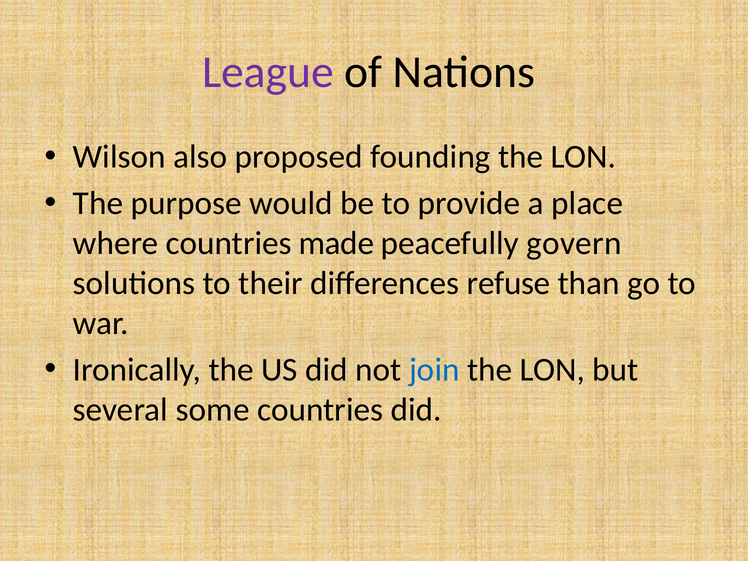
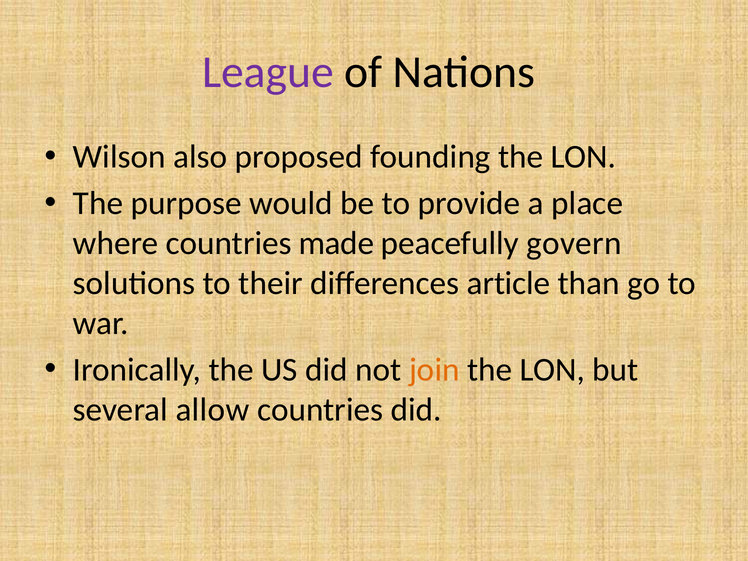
refuse: refuse -> article (509, 283)
join colour: blue -> orange (434, 370)
some: some -> allow (213, 410)
